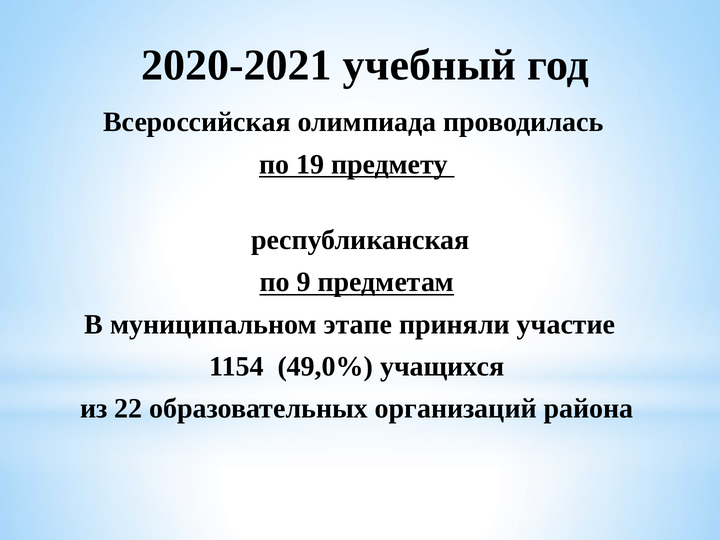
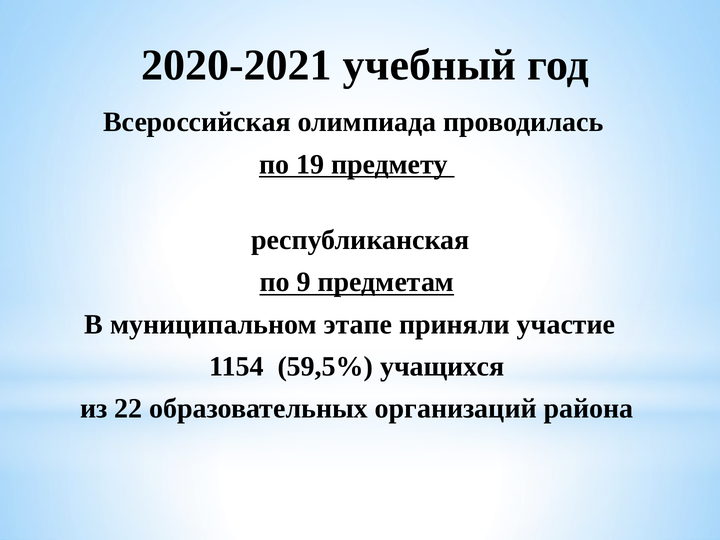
49,0%: 49,0% -> 59,5% (325, 366)
